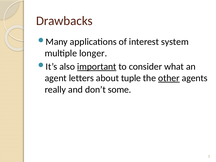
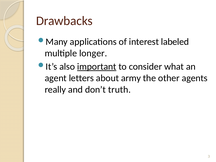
system: system -> labeled (175, 42)
tuple: tuple -> army (131, 78)
other underline: present -> none (169, 78)
some: some -> truth (119, 90)
